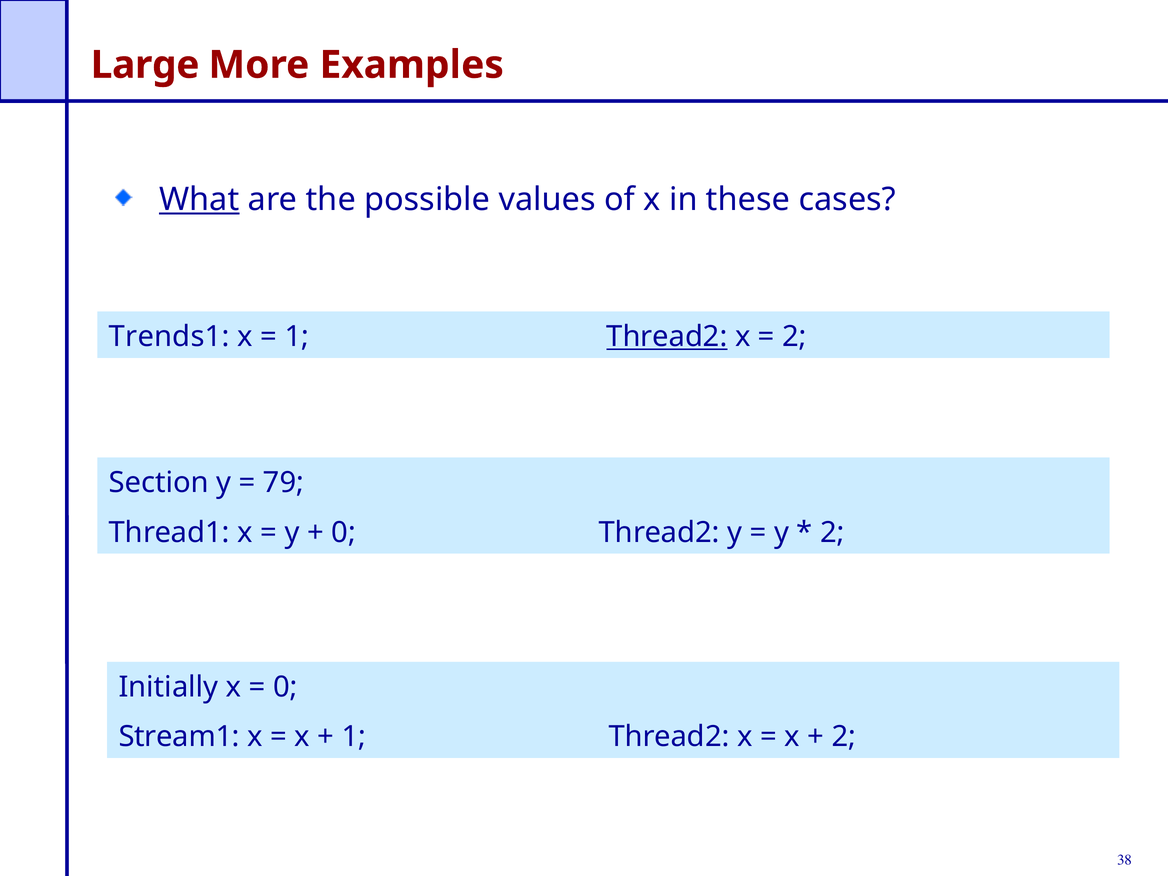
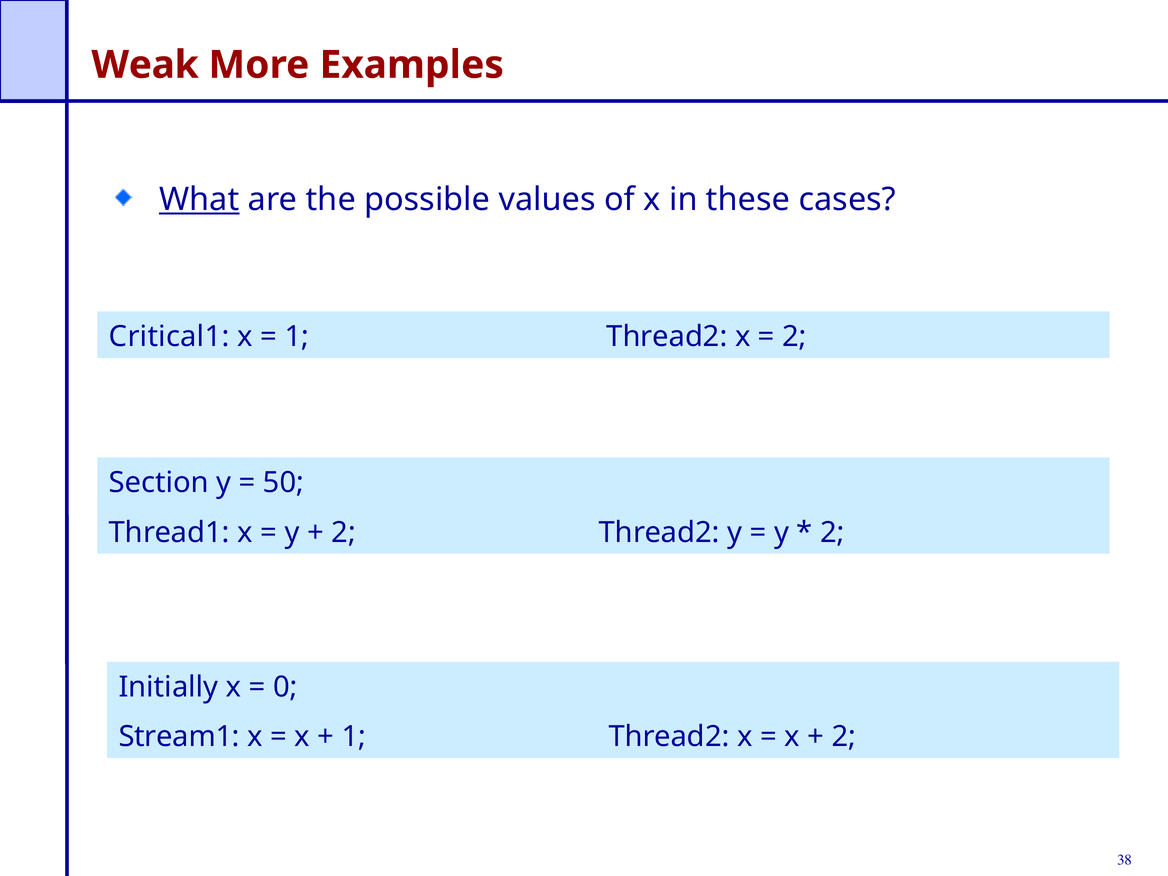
Large: Large -> Weak (145, 65)
Trends1: Trends1 -> Critical1 (169, 337)
Thread2 underline: present -> none (667, 337)
79: 79 -> 50 (284, 483)
0: 0 -> 2 (344, 532)
